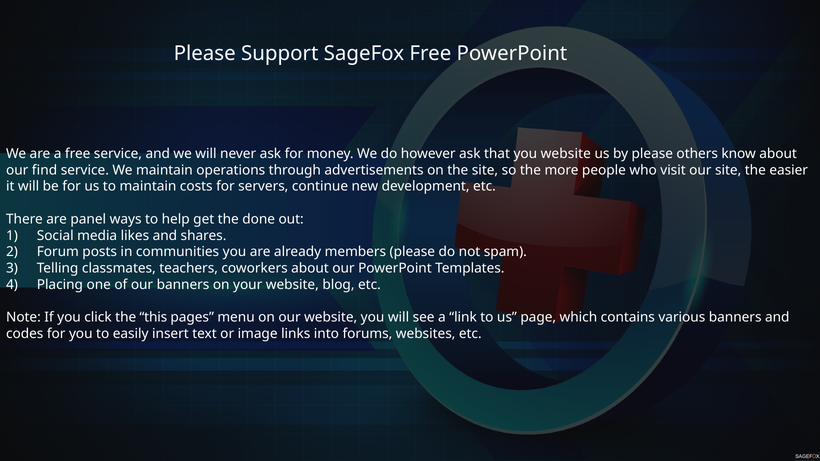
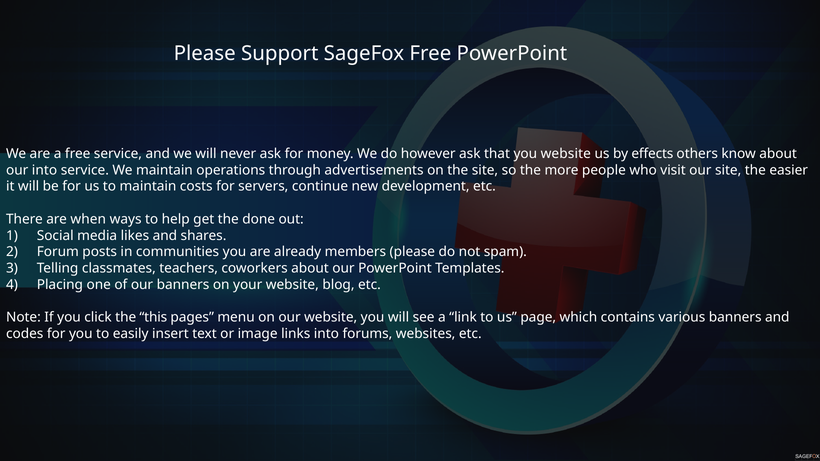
by please: please -> effects (652, 154)
our find: find -> into (45, 170)
panel: panel -> when (88, 219)
